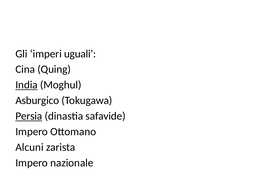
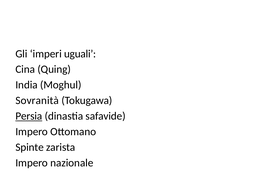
India underline: present -> none (27, 85)
Asburgico: Asburgico -> Sovranità (37, 100)
Alcuni: Alcuni -> Spinte (30, 147)
